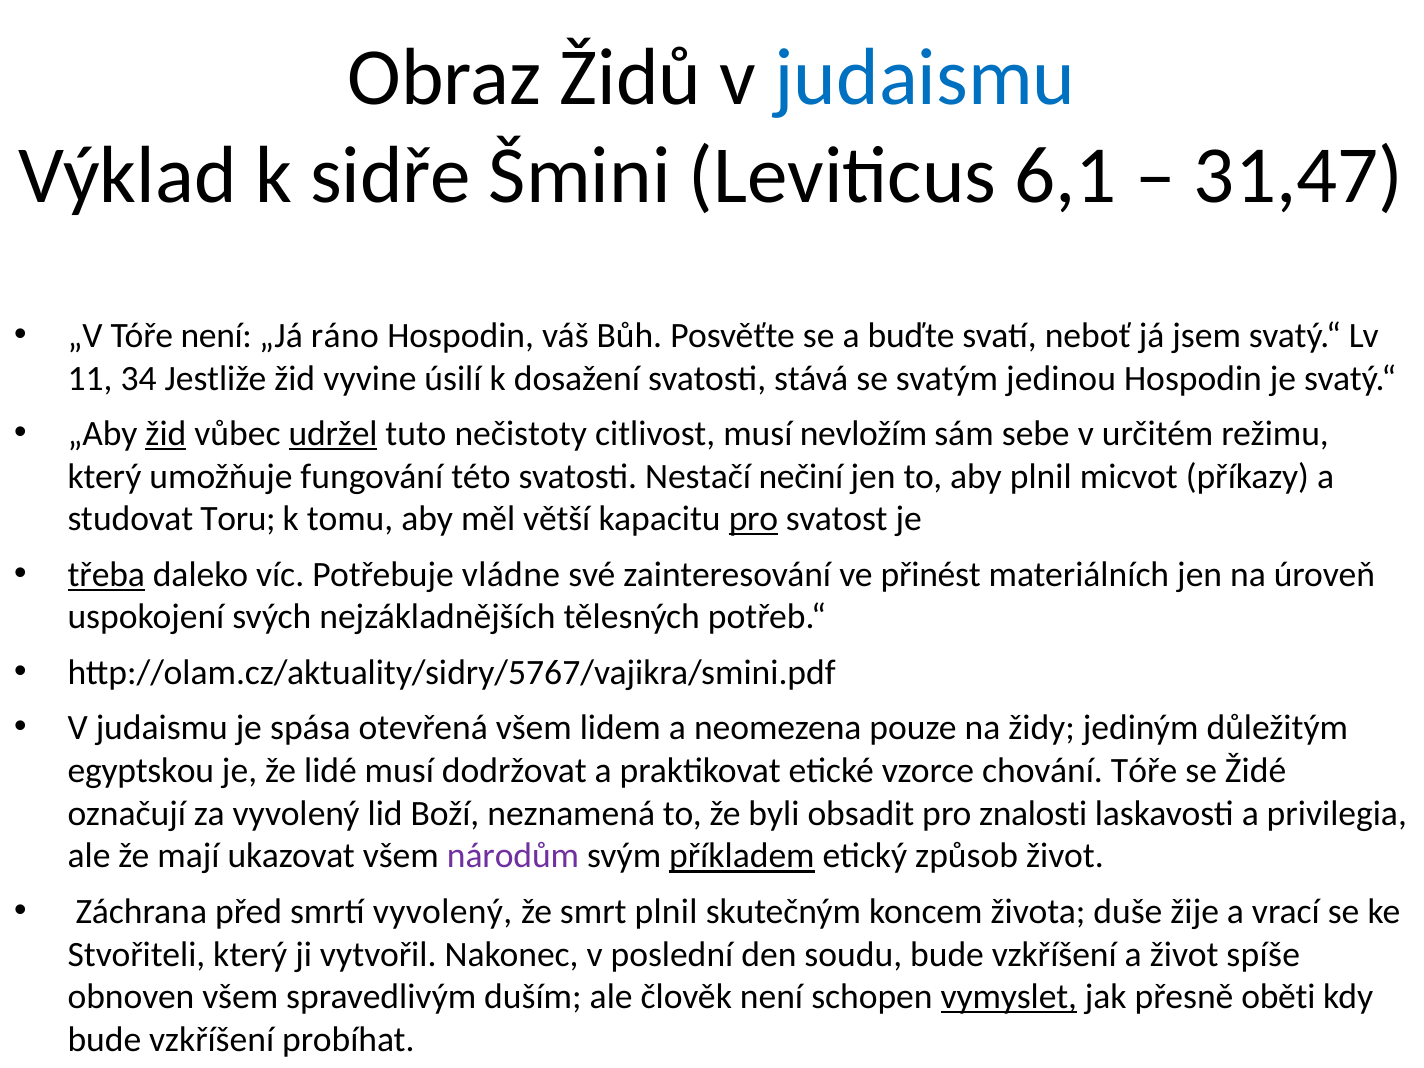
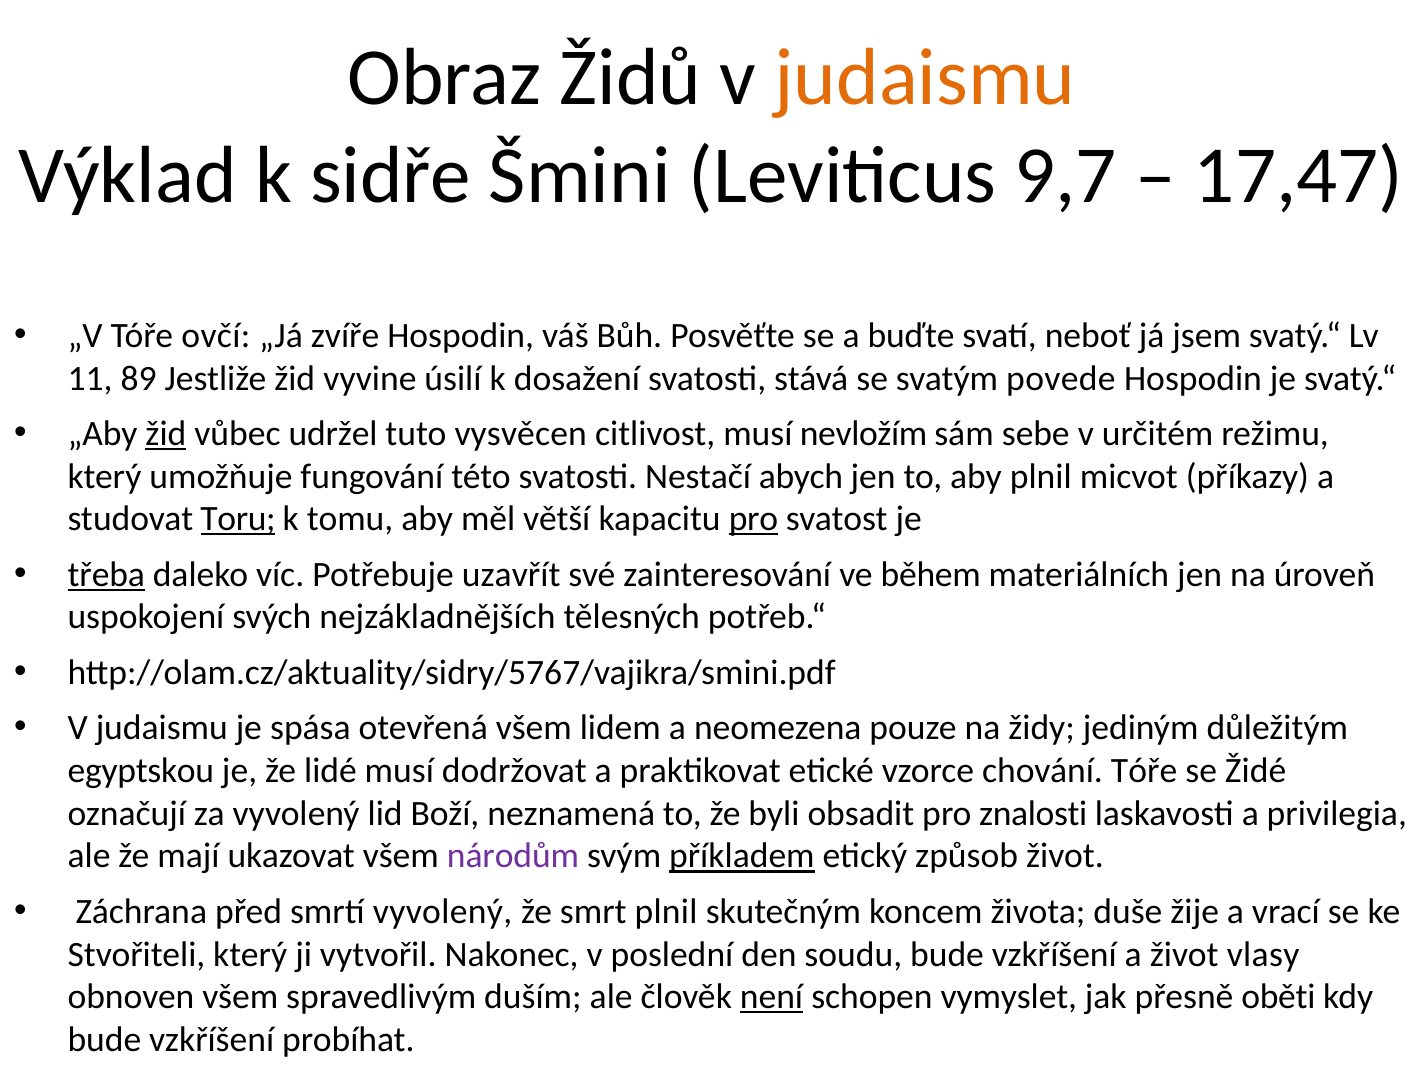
judaismu colour: blue -> orange (925, 78)
6,1: 6,1 -> 9,7 (1066, 175)
31,47: 31,47 -> 17,47 (1299, 175)
Tóře není: není -> ovčí (216, 336)
ráno: ráno -> zvíře (345, 336)
34: 34 -> 89 (139, 378)
jedinou: jedinou -> povede (1061, 378)
udržel underline: present -> none (333, 434)
nečistoty: nečistoty -> vysvěcen (521, 434)
nečiní: nečiní -> abych (801, 476)
Toru underline: none -> present (238, 519)
vládne: vládne -> uzavřít (511, 575)
přinést: přinést -> během (931, 575)
spíše: spíše -> vlasy (1263, 954)
není underline: none -> present (772, 997)
vymyslet underline: present -> none (1009, 997)
